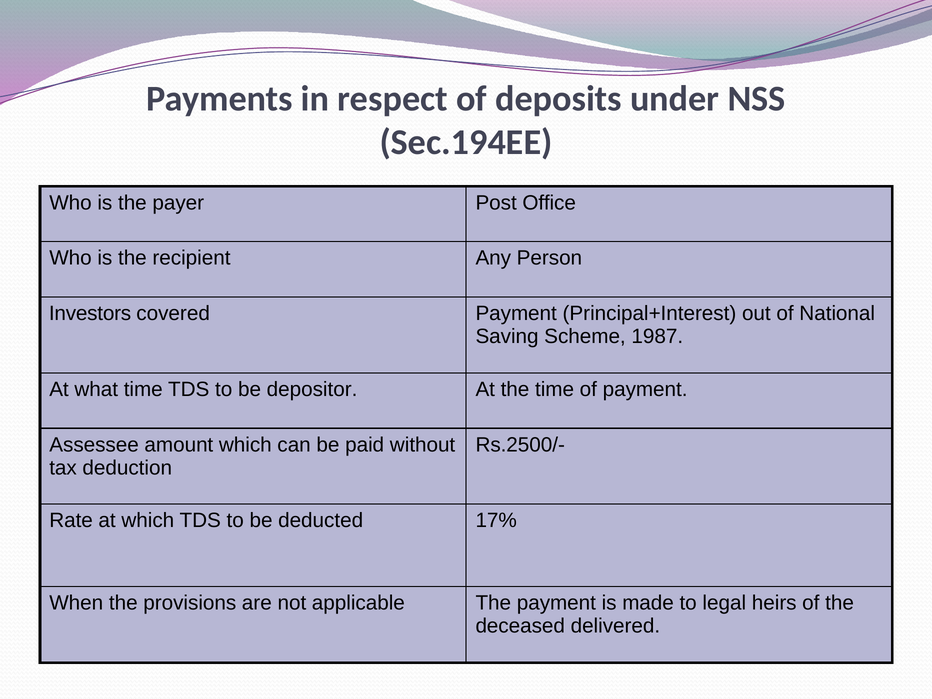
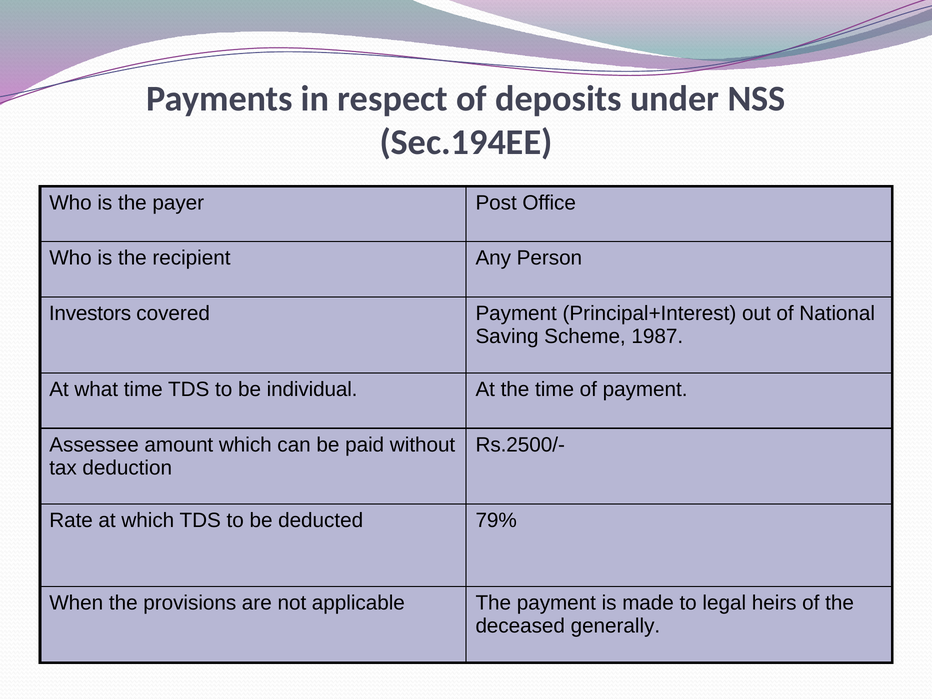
depositor: depositor -> individual (312, 389)
17%: 17% -> 79% (496, 521)
delivered: delivered -> generally (615, 626)
